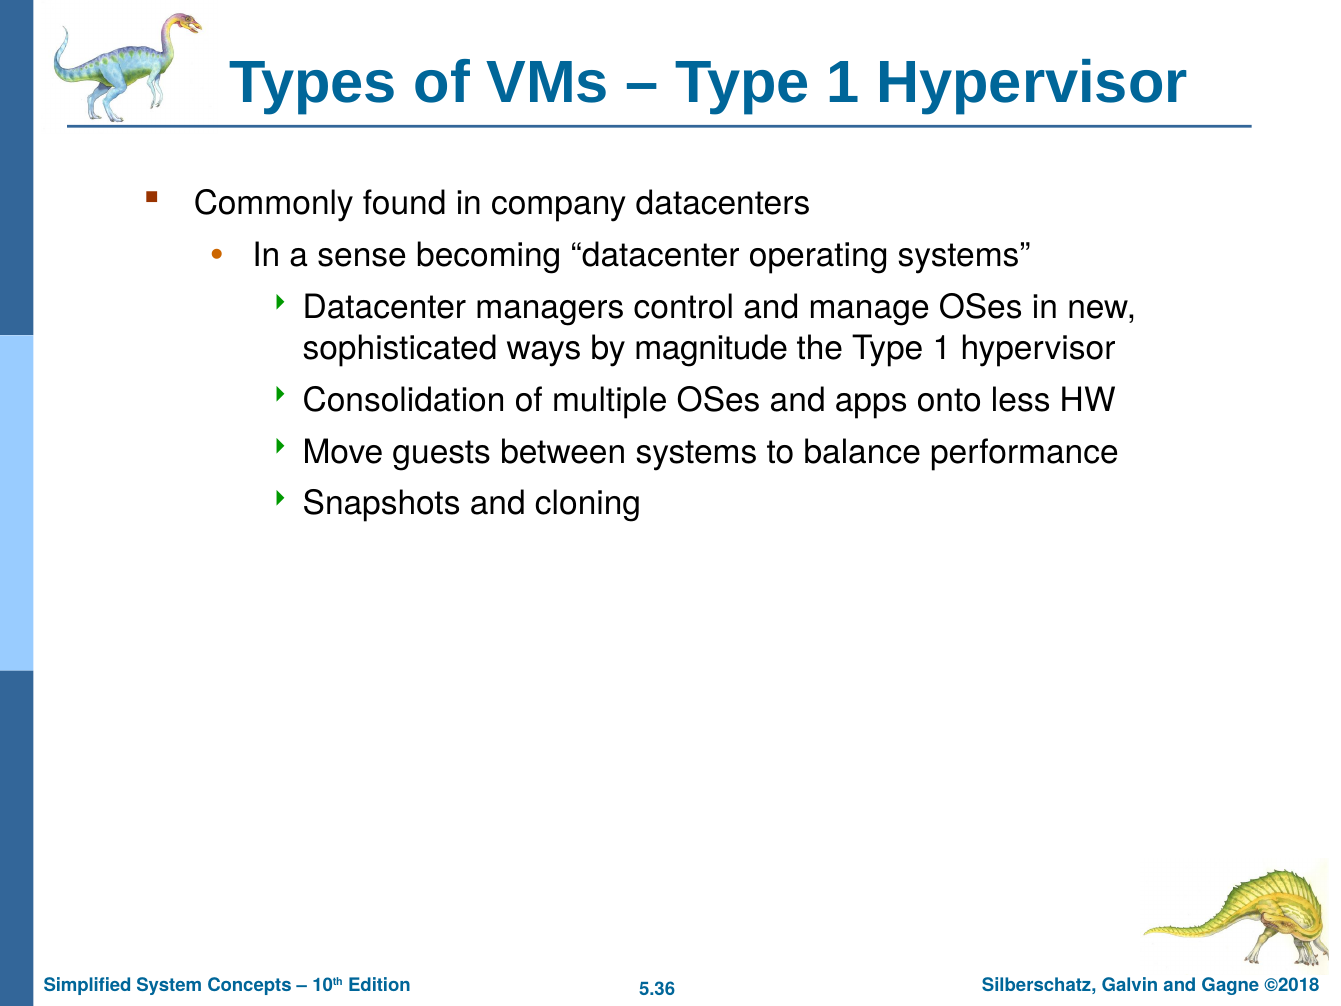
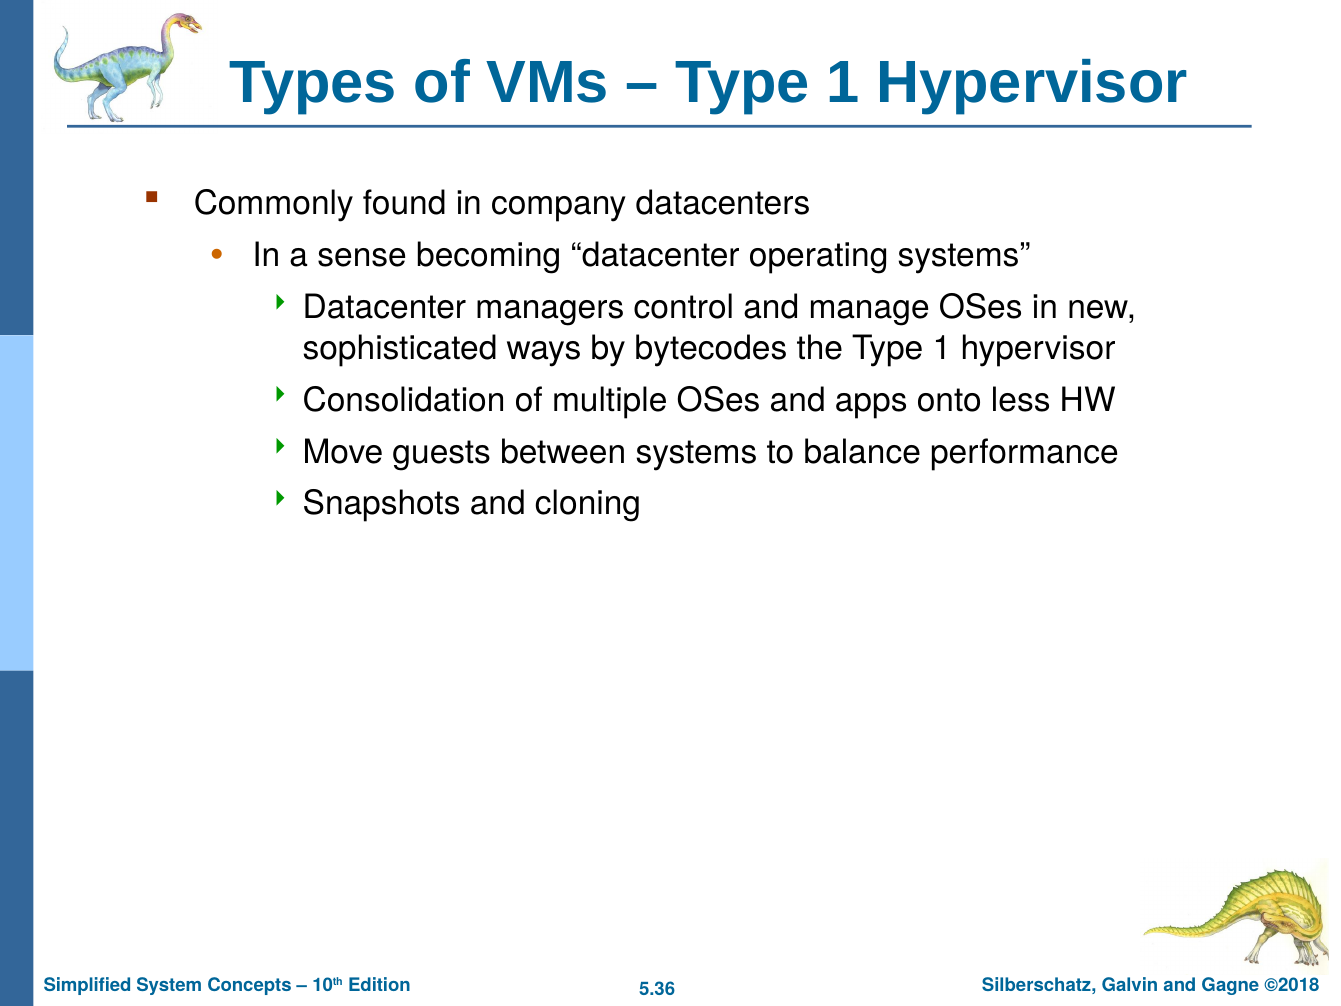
magnitude: magnitude -> bytecodes (711, 348)
